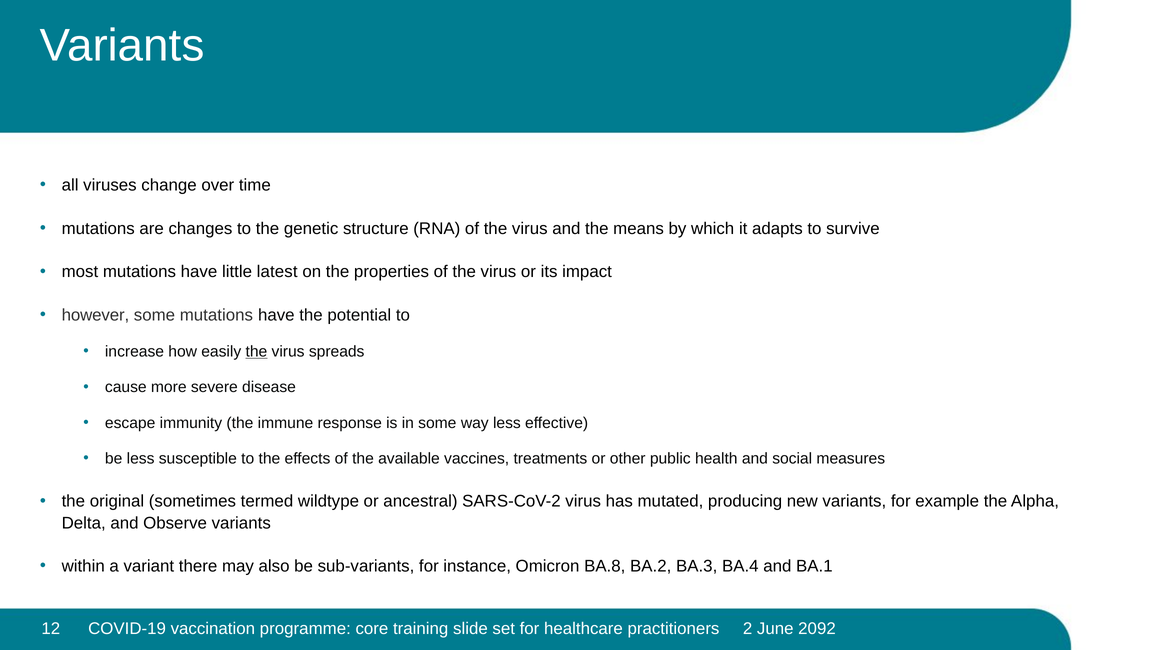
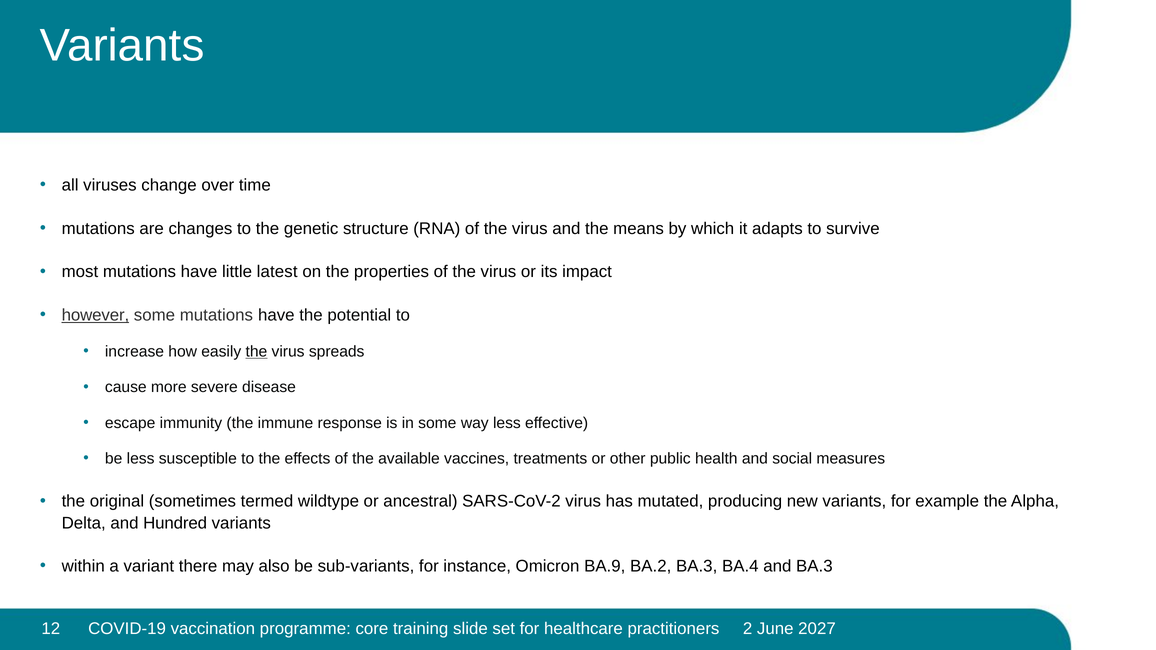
however underline: none -> present (95, 315)
Observe: Observe -> Hundred (175, 523)
BA.8: BA.8 -> BA.9 (605, 566)
and BA.1: BA.1 -> BA.3 (814, 566)
2092: 2092 -> 2027 (817, 629)
